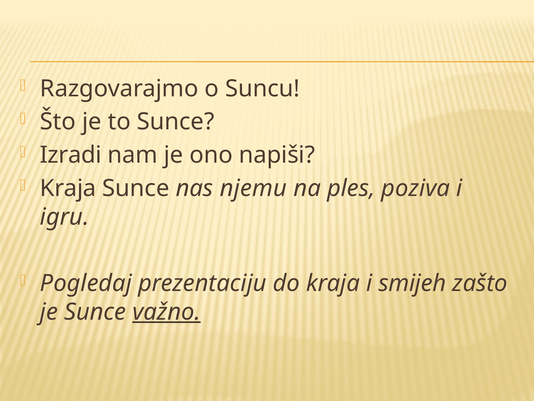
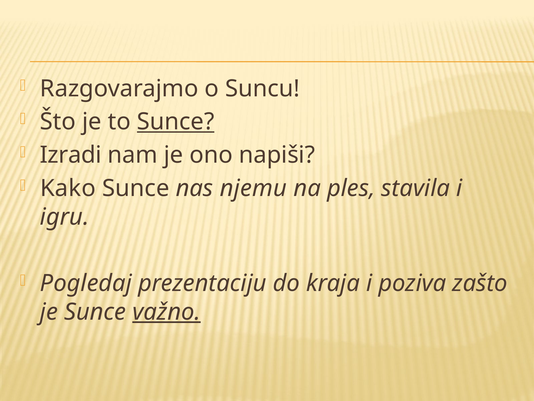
Sunce underline: none -> present (176, 122)
Kraja: Kraja -> Kako (68, 188)
poziva: poziva -> stavila (416, 188)
smijeh: smijeh -> poziva (412, 283)
